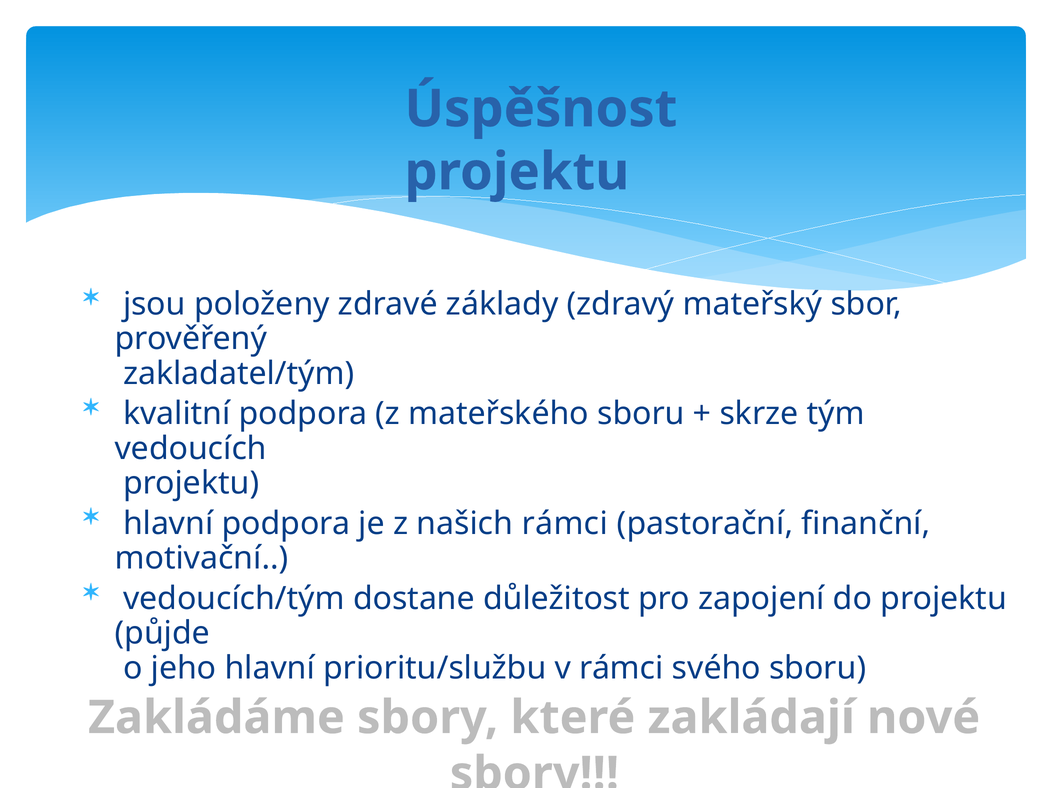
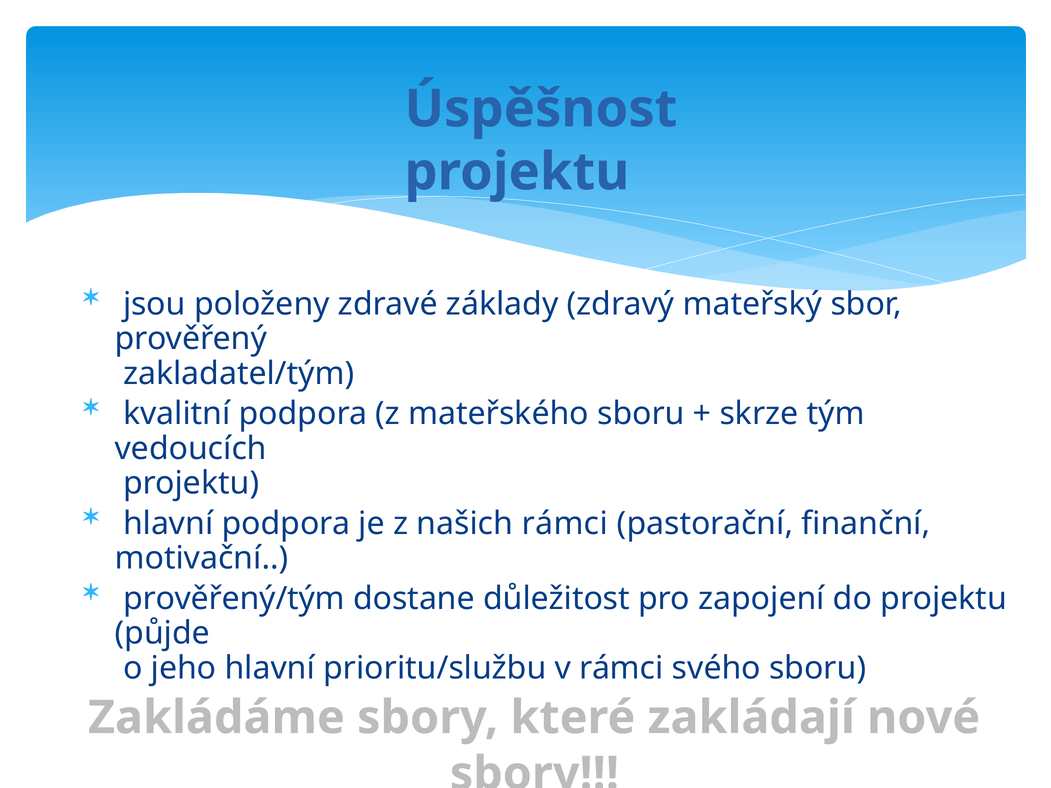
vedoucích/tým: vedoucích/tým -> prověřený/tým (234, 599)
